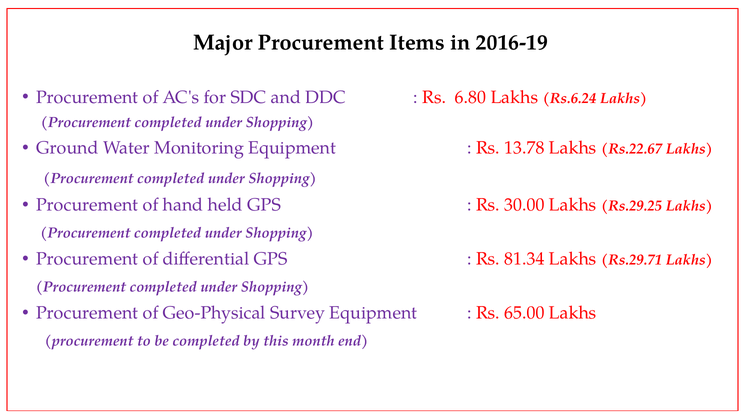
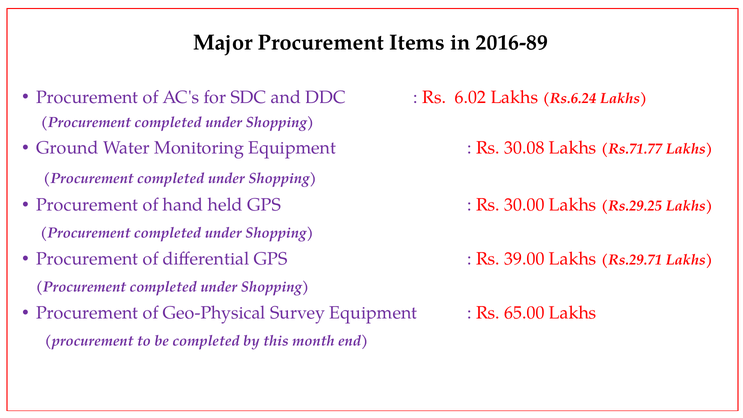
2016-19: 2016-19 -> 2016-89 (512, 42)
6.80: 6.80 -> 6.02 (470, 97)
13.78: 13.78 -> 30.08 (524, 148)
Rs.22.67: Rs.22.67 -> Rs.71.77 (632, 149)
81.34: 81.34 -> 39.00 (524, 259)
